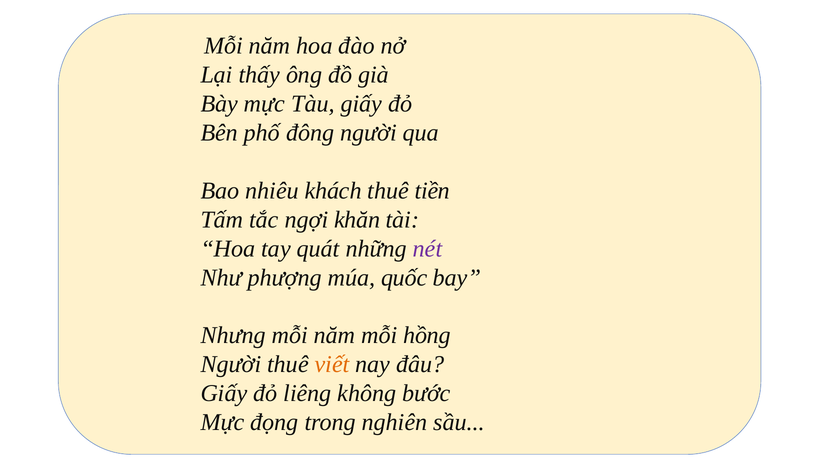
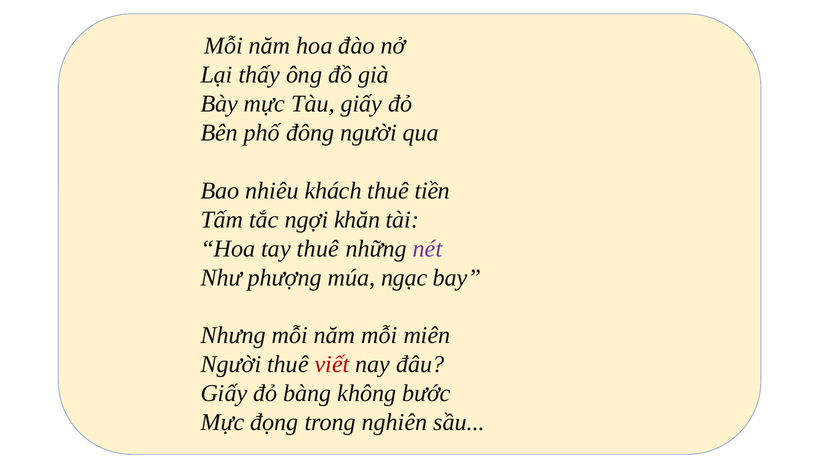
tay quát: quát -> thuê (318, 249)
quốc: quốc -> ngạc (404, 278)
hồng: hồng -> miên (427, 336)
viết colour: orange -> red (332, 365)
liêng: liêng -> bàng (307, 394)
